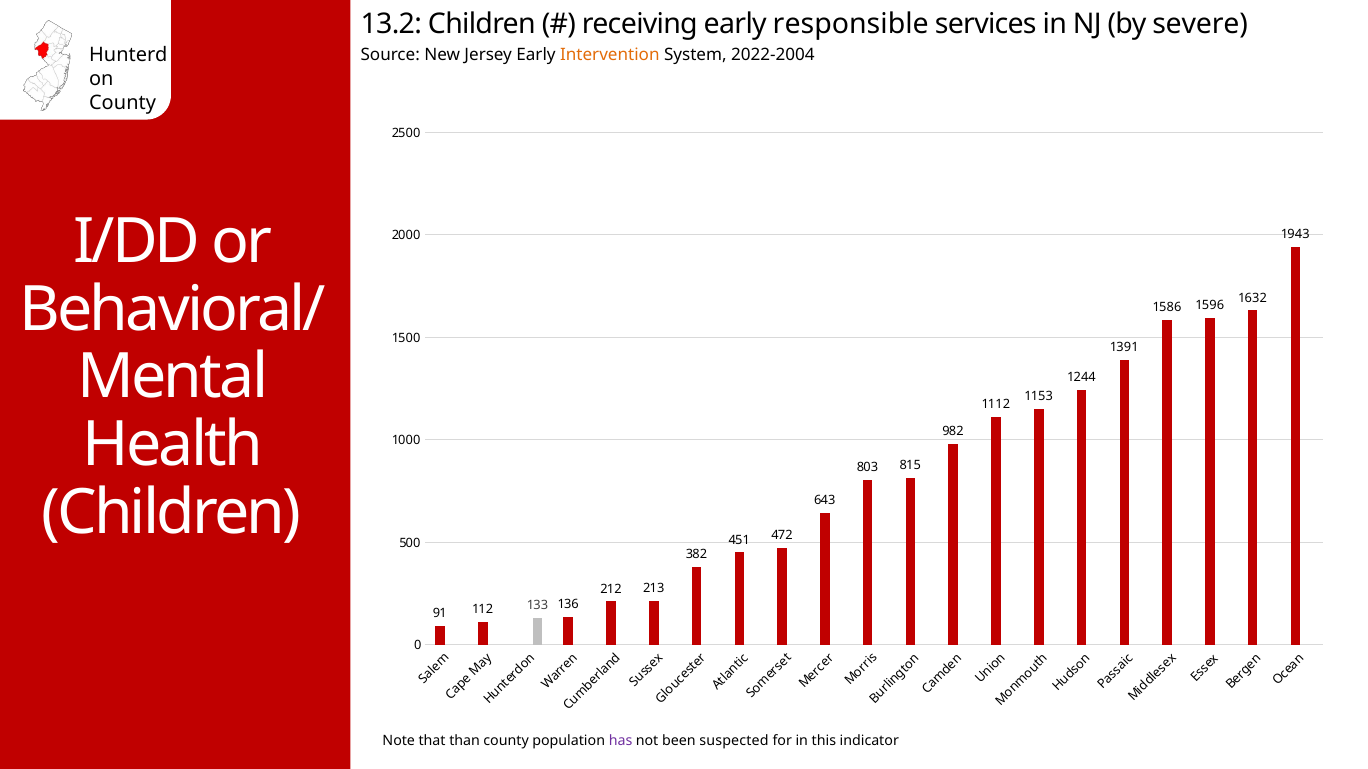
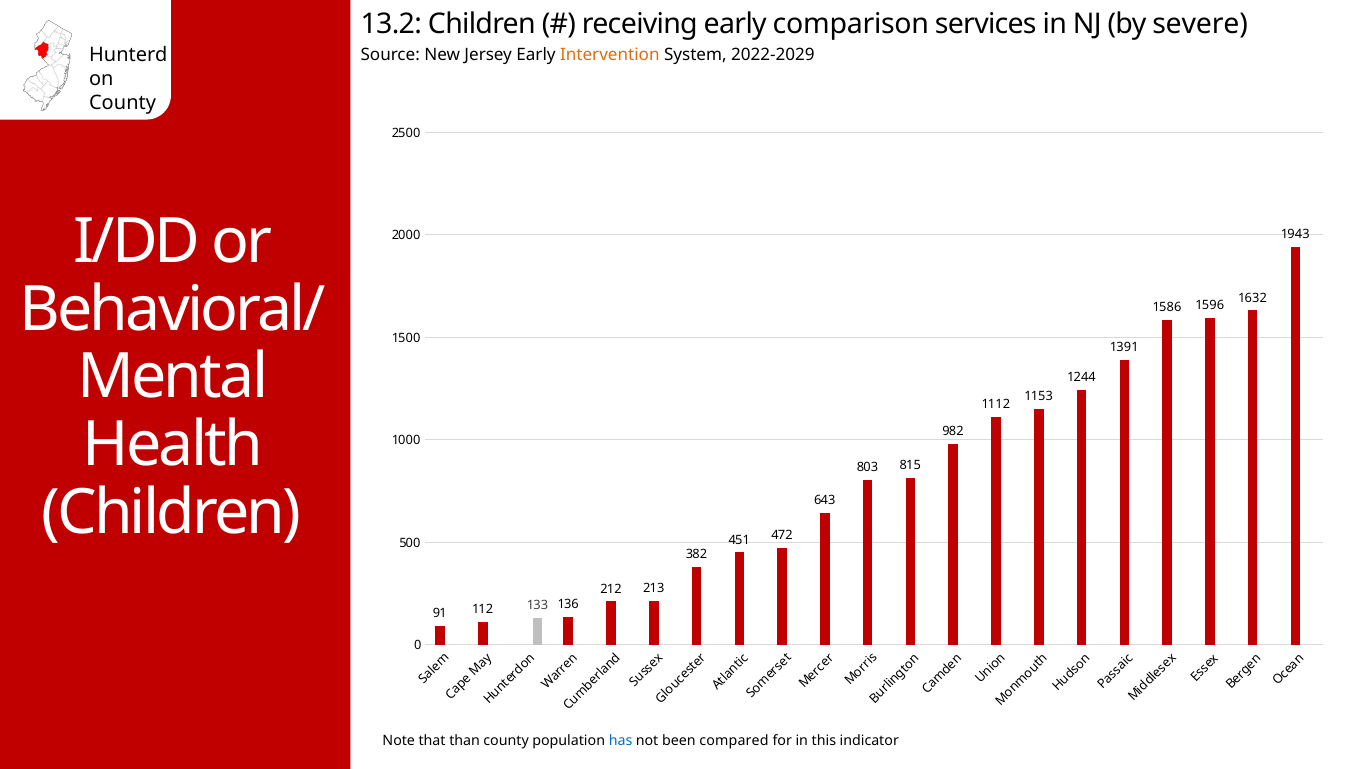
responsible: responsible -> comparison (851, 24)
2022-2004: 2022-2004 -> 2022-2029 (773, 54)
has colour: purple -> blue (621, 741)
suspected: suspected -> compared (734, 741)
